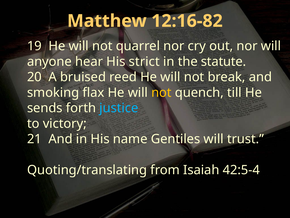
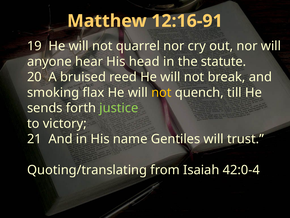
12:16-82: 12:16-82 -> 12:16-91 (187, 21)
strict: strict -> head (144, 61)
justice colour: light blue -> light green (119, 108)
42:5-4: 42:5-4 -> 42:0-4 (241, 170)
